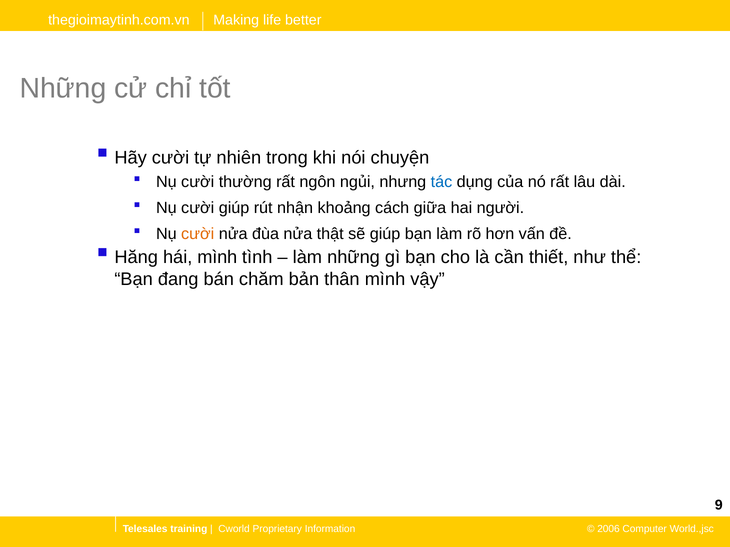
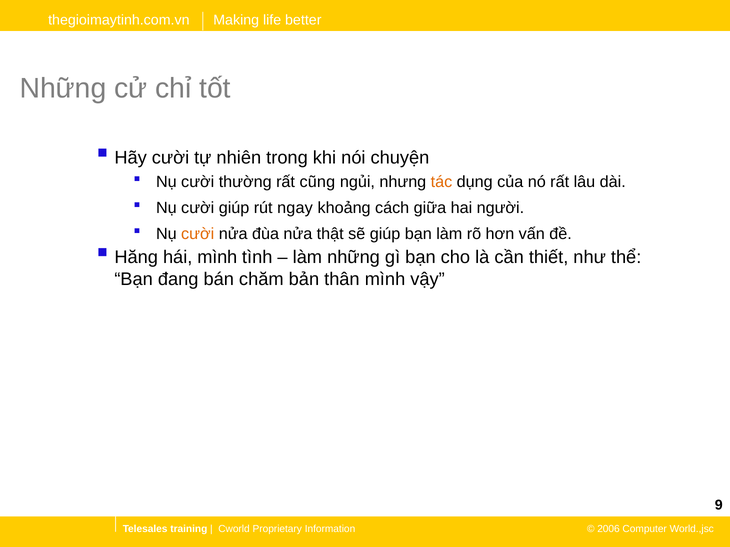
ngôn: ngôn -> cũng (317, 182)
tác colour: blue -> orange (442, 182)
nhận: nhận -> ngay (295, 208)
